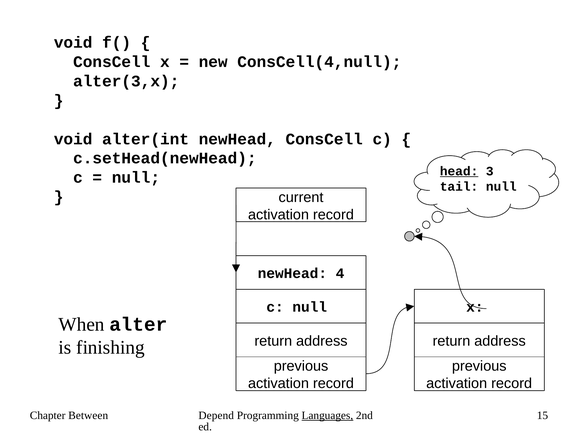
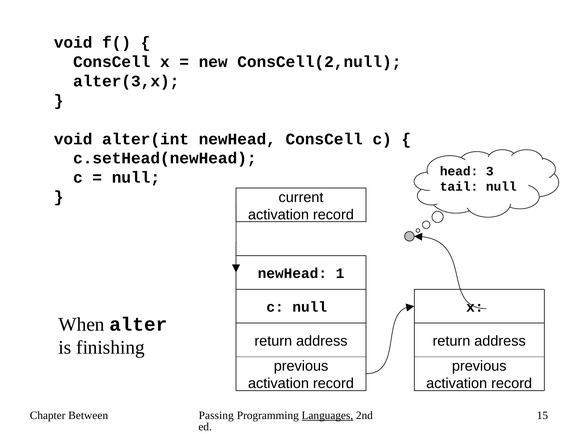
ConsCell(4,null: ConsCell(4,null -> ConsCell(2,null (319, 62)
head underline: present -> none (459, 171)
4: 4 -> 1 (340, 273)
Depend: Depend -> Passing (216, 415)
